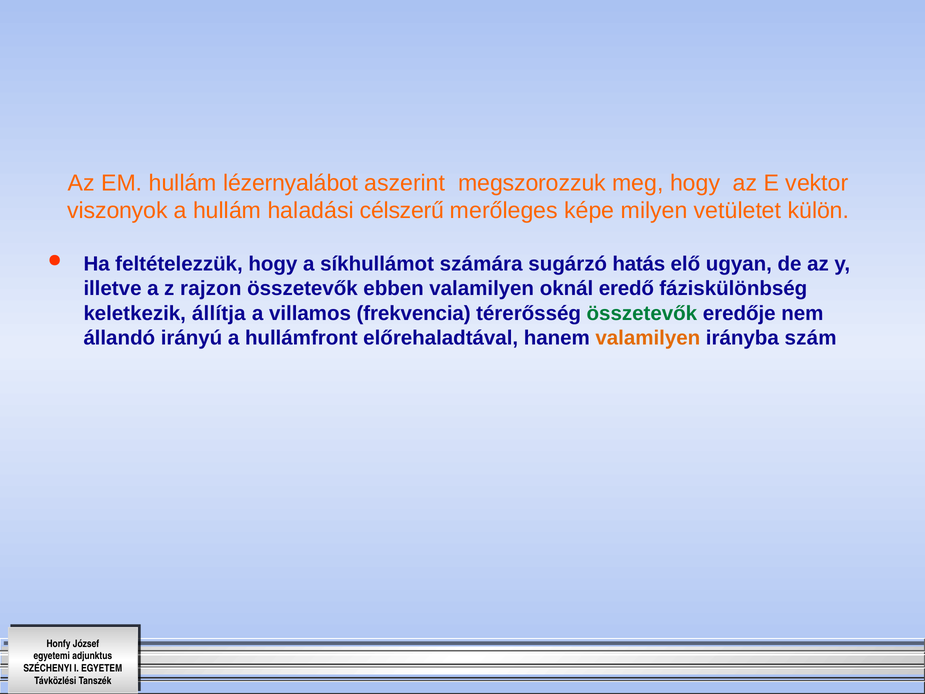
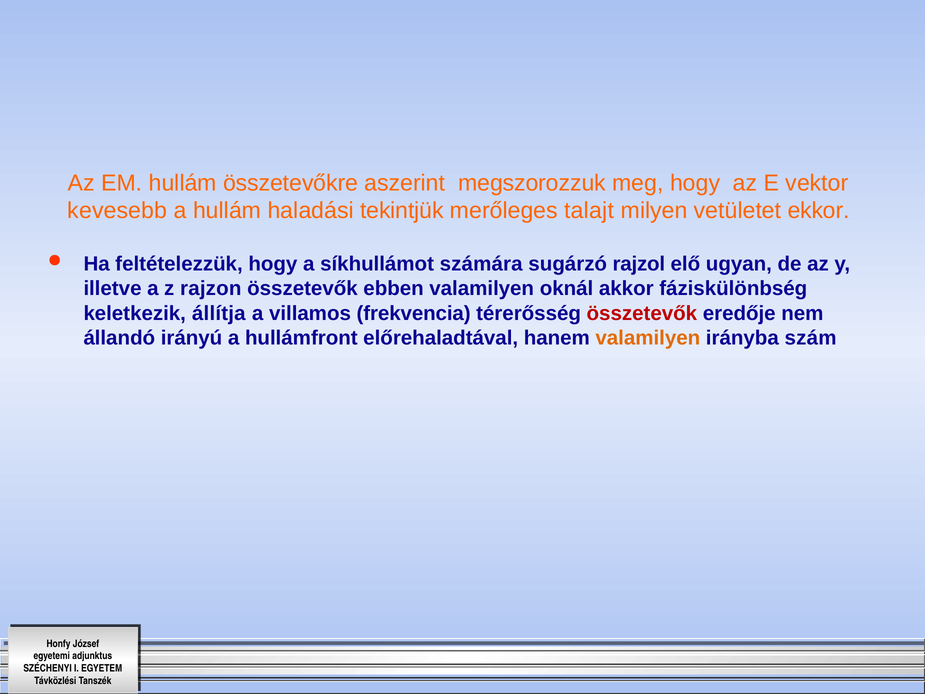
lézernyalábot: lézernyalábot -> összetevőkre (291, 183)
viszonyok: viszonyok -> kevesebb (117, 211)
célszerű: célszerű -> tekintjük (402, 211)
képe: képe -> talajt (589, 211)
külön: külön -> ekkor (819, 211)
hatás: hatás -> rajzol (639, 264)
eredő: eredő -> akkor (626, 289)
összetevők colour: green -> red (642, 313)
